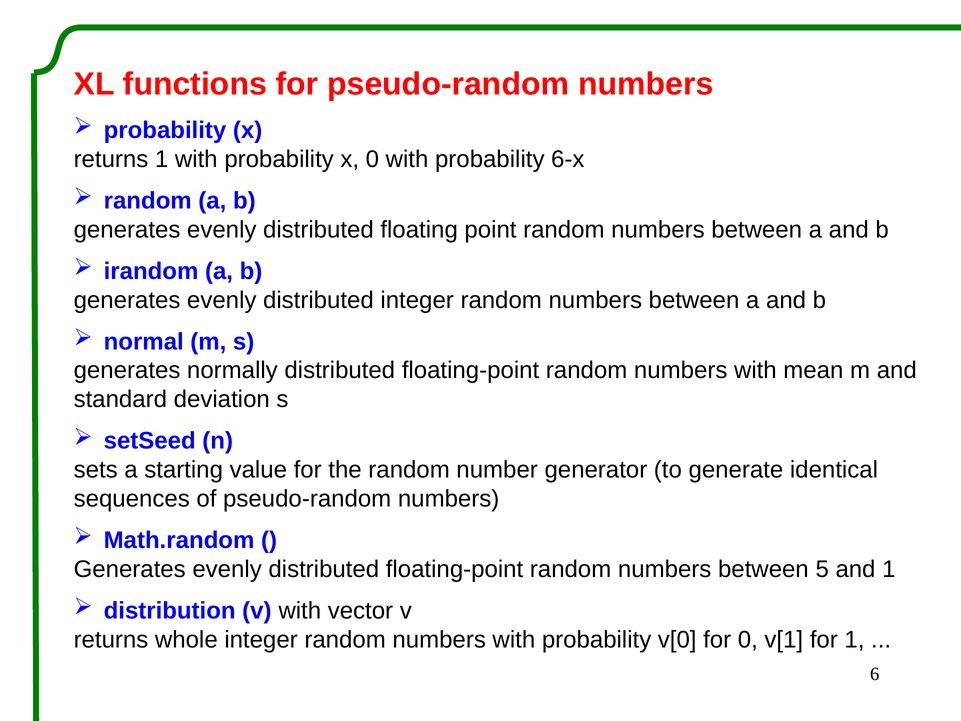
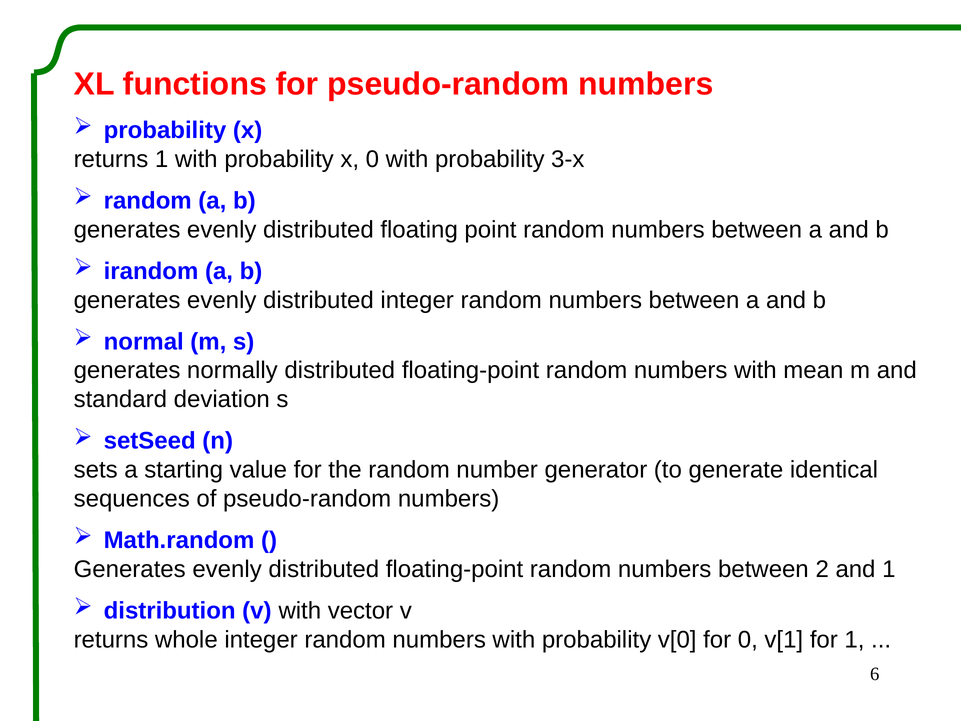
6-x: 6-x -> 3-x (568, 159)
5: 5 -> 2 (822, 569)
